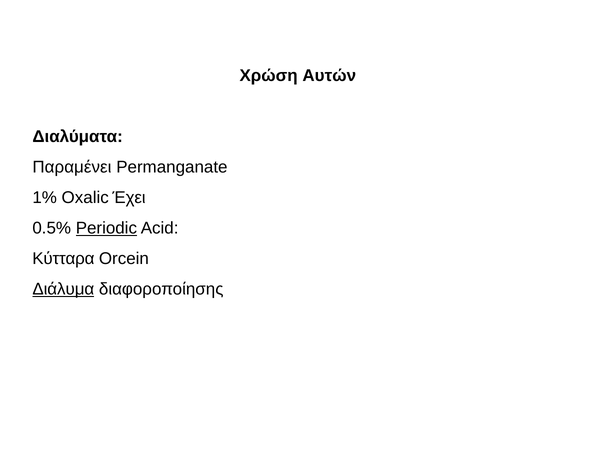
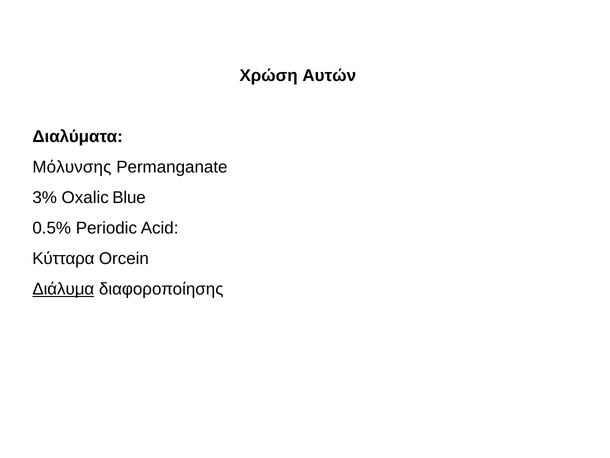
Παραμένει: Παραμένει -> Μόλυνσης (72, 167)
1%: 1% -> 3% (45, 198)
Έχει: Έχει -> Blue (129, 198)
Periodic underline: present -> none (106, 228)
